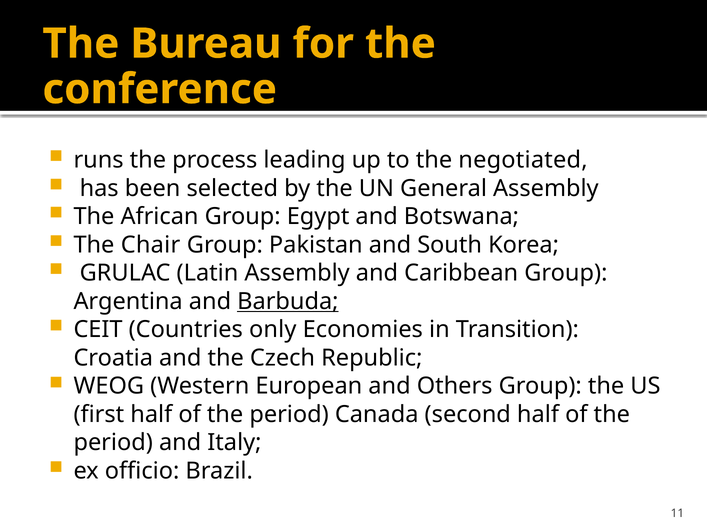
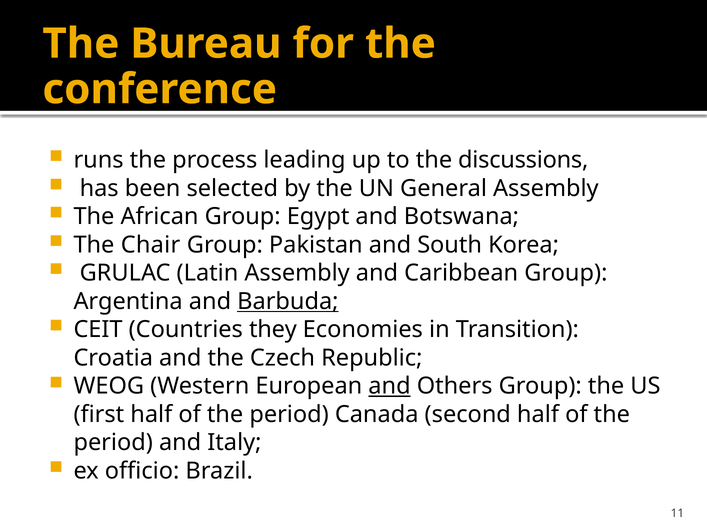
negotiated: negotiated -> discussions (523, 160)
only: only -> they (273, 330)
and underline: none -> present (389, 386)
